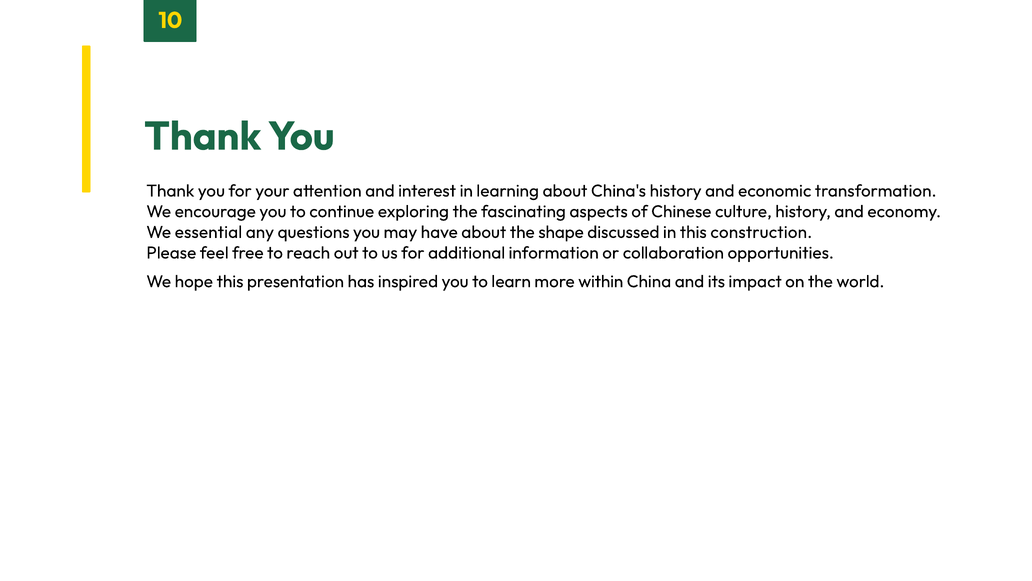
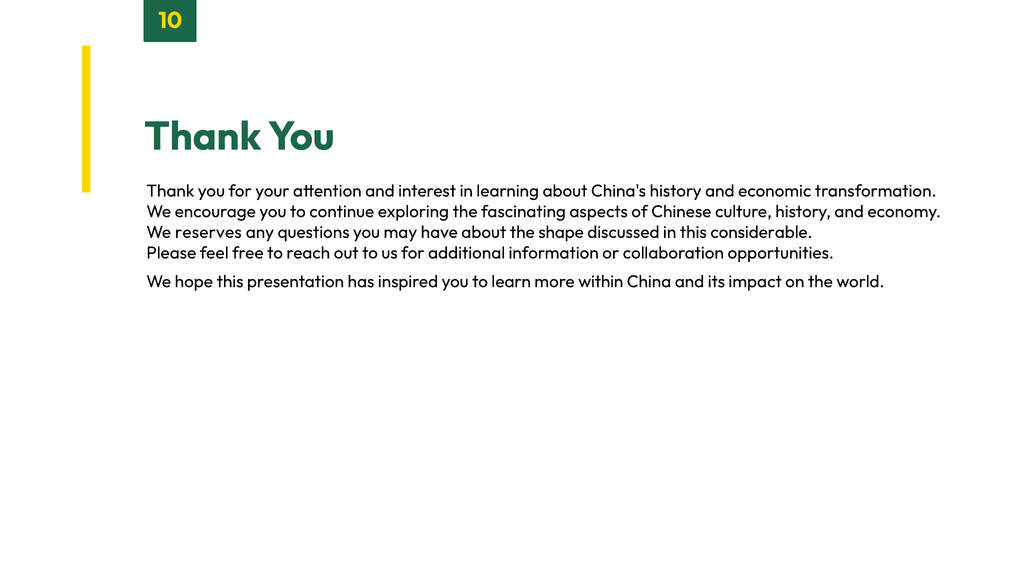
essential: essential -> reserves (208, 232)
construction: construction -> considerable (761, 232)
